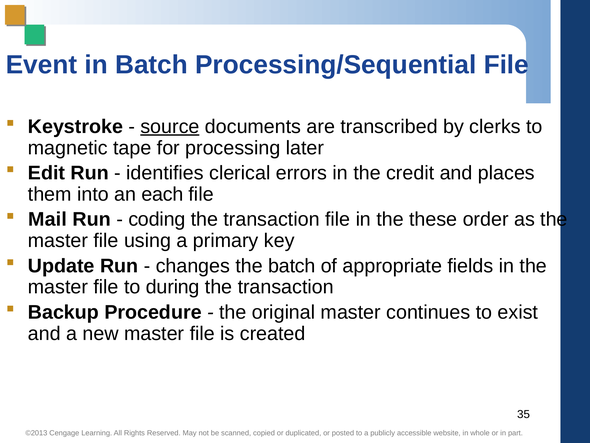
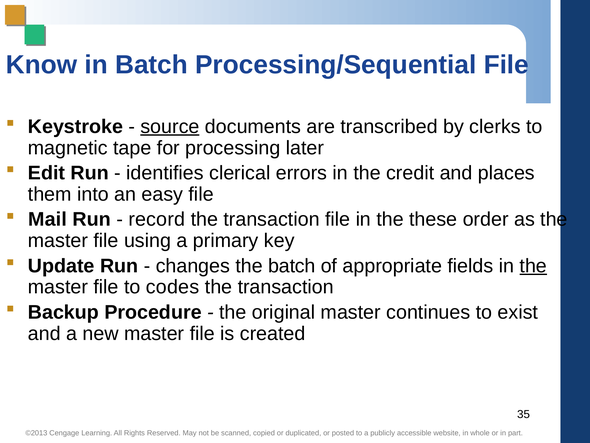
Event: Event -> Know (42, 65)
each: each -> easy (162, 194)
coding: coding -> record (157, 219)
the underline: none -> present (533, 266)
during: during -> codes (173, 287)
